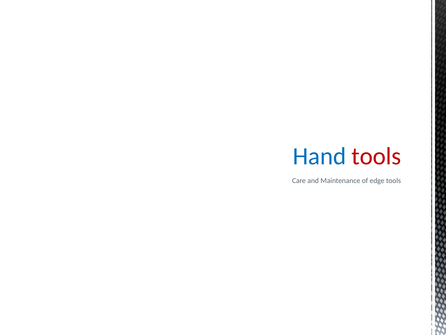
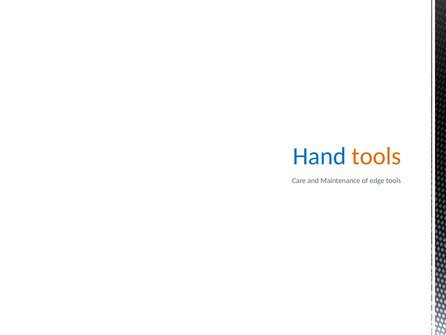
tools colour: red -> orange (376, 156)
